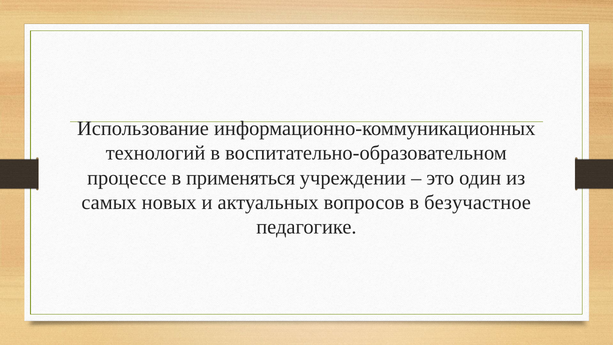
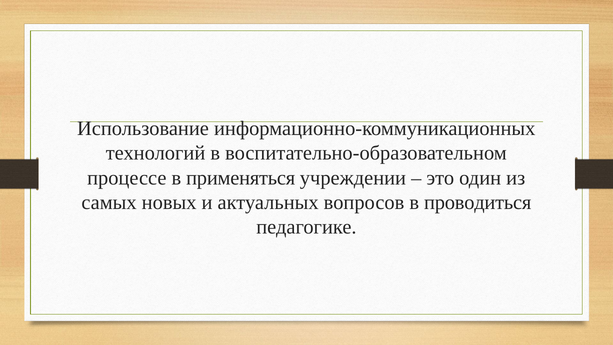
безучастное: безучастное -> проводиться (478, 202)
